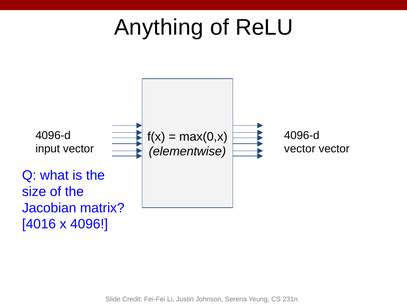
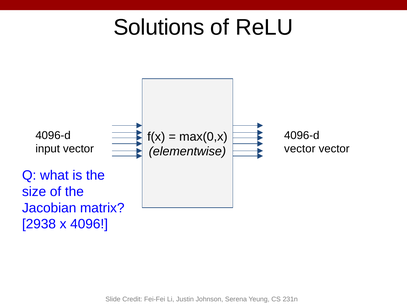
Anything: Anything -> Solutions (159, 27)
4016: 4016 -> 2938 (39, 224)
